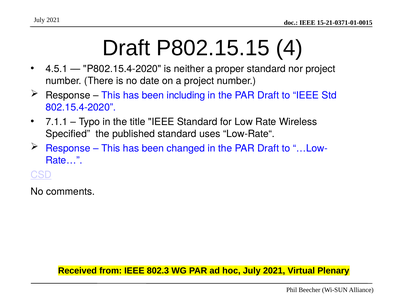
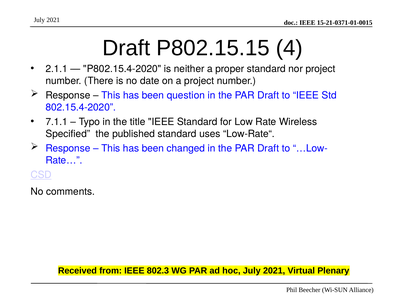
4.5.1: 4.5.1 -> 2.1.1 (57, 69)
including: including -> question (186, 95)
